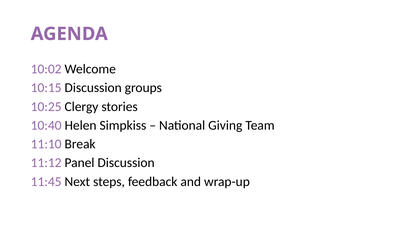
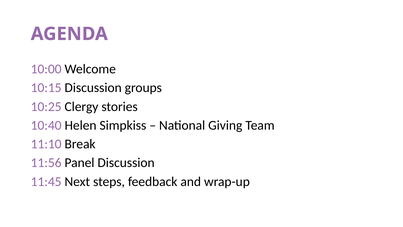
10:02: 10:02 -> 10:00 (46, 69)
11:12: 11:12 -> 11:56 (46, 163)
